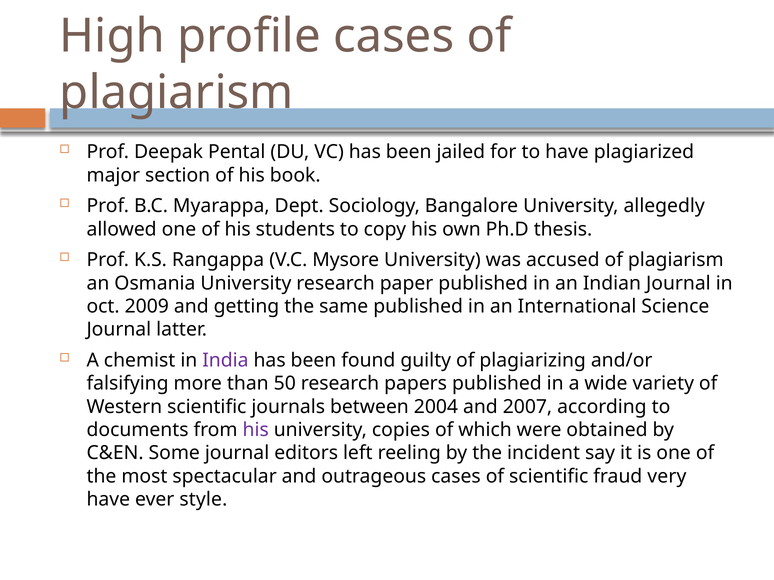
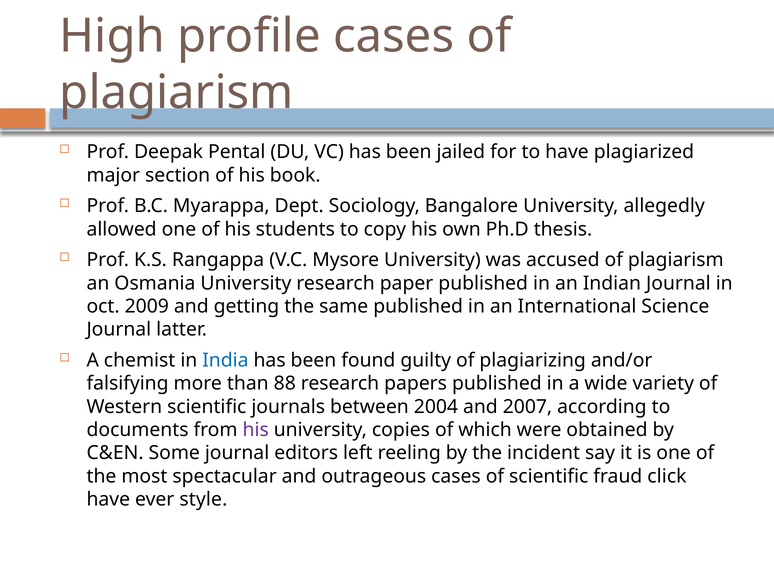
India colour: purple -> blue (225, 361)
50: 50 -> 88 (285, 384)
very: very -> click (667, 477)
